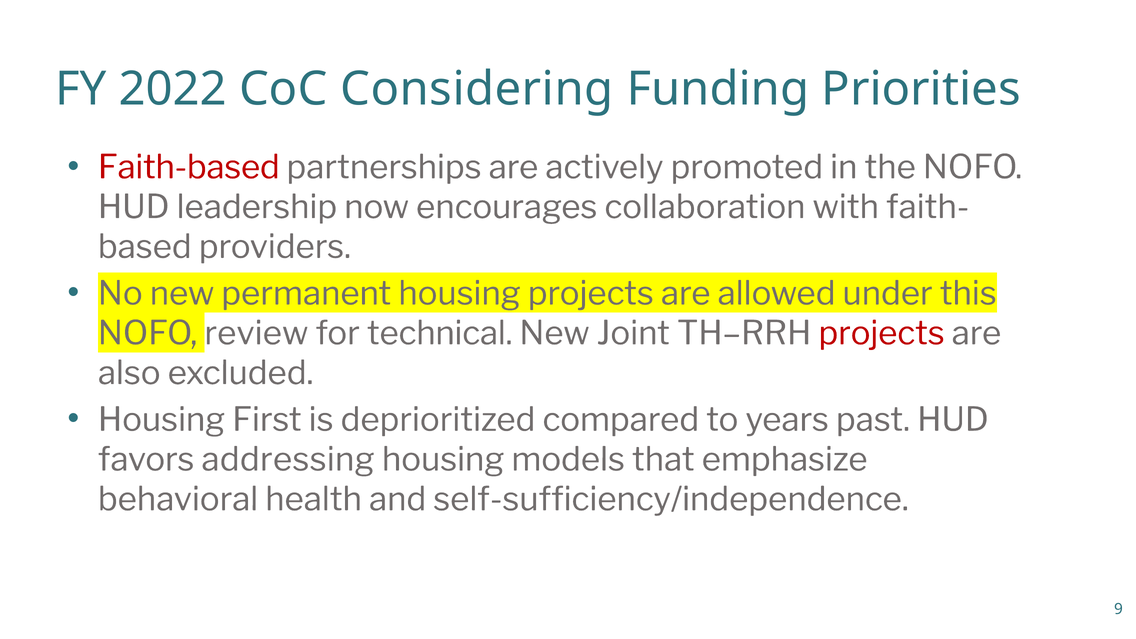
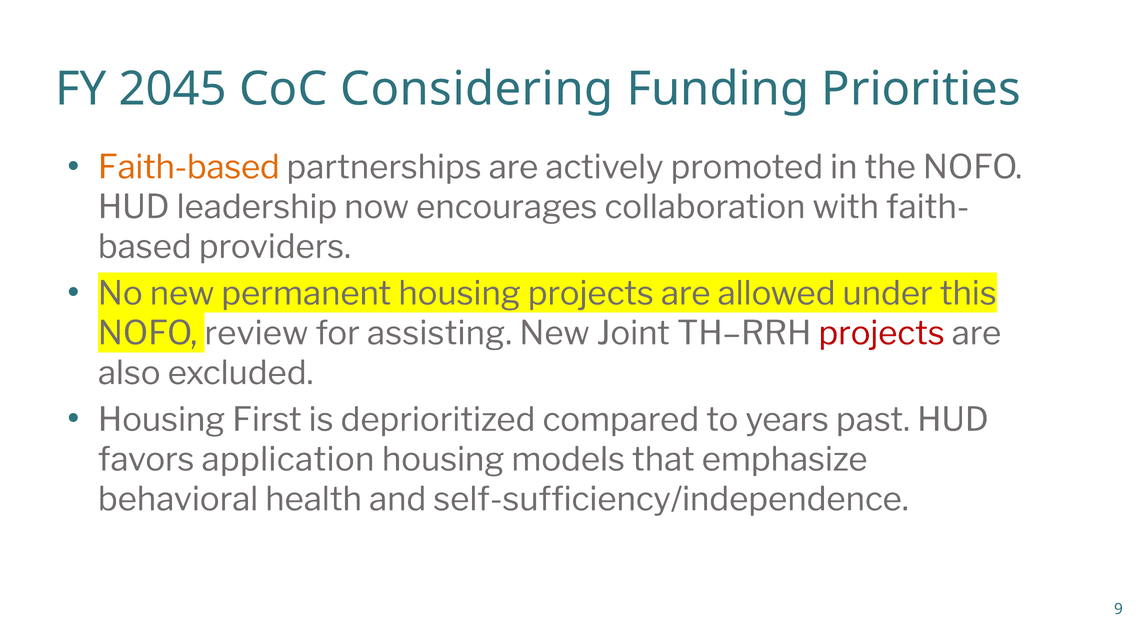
2022: 2022 -> 2045 (173, 89)
Faith-based colour: red -> orange (189, 167)
technical: technical -> assisting (440, 333)
addressing: addressing -> application (288, 460)
